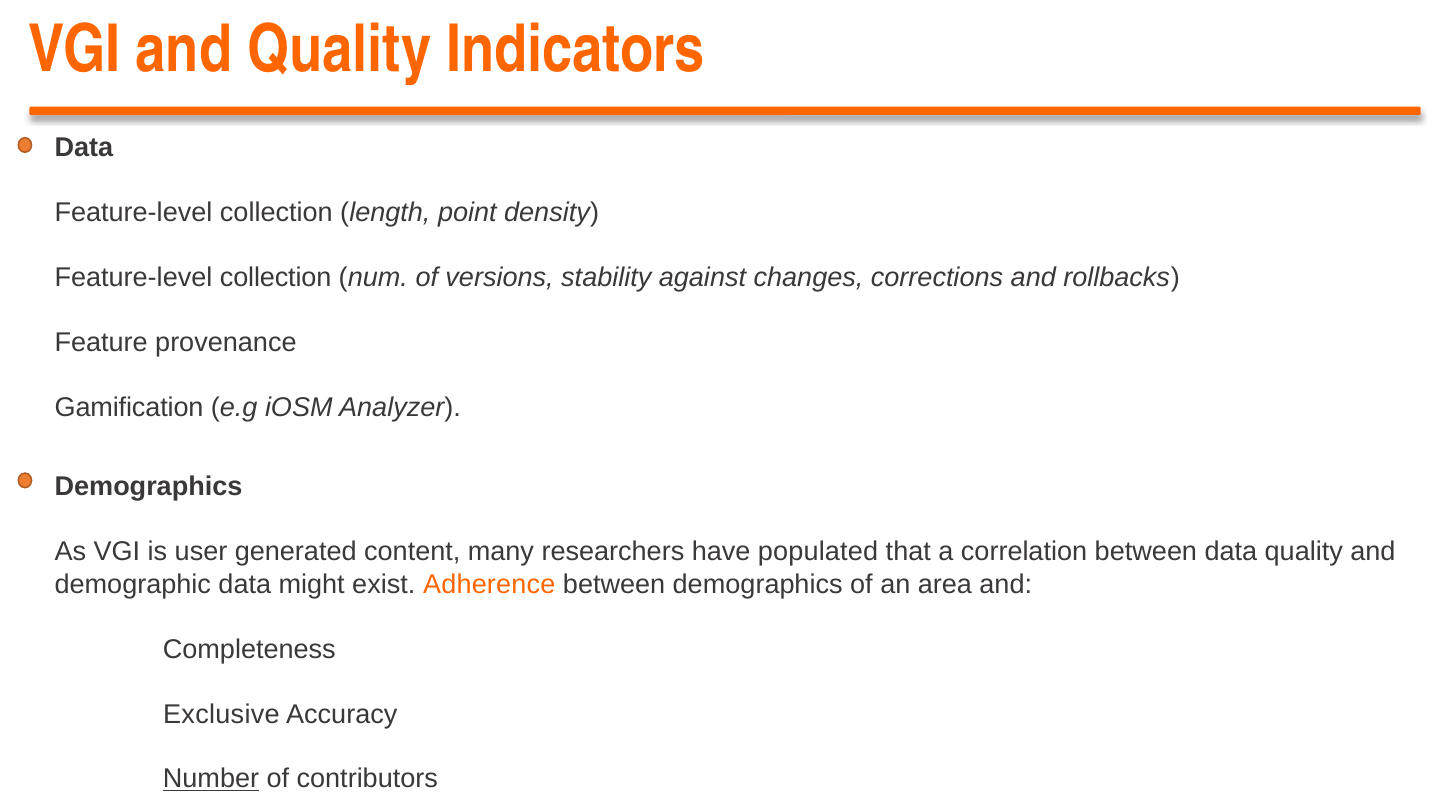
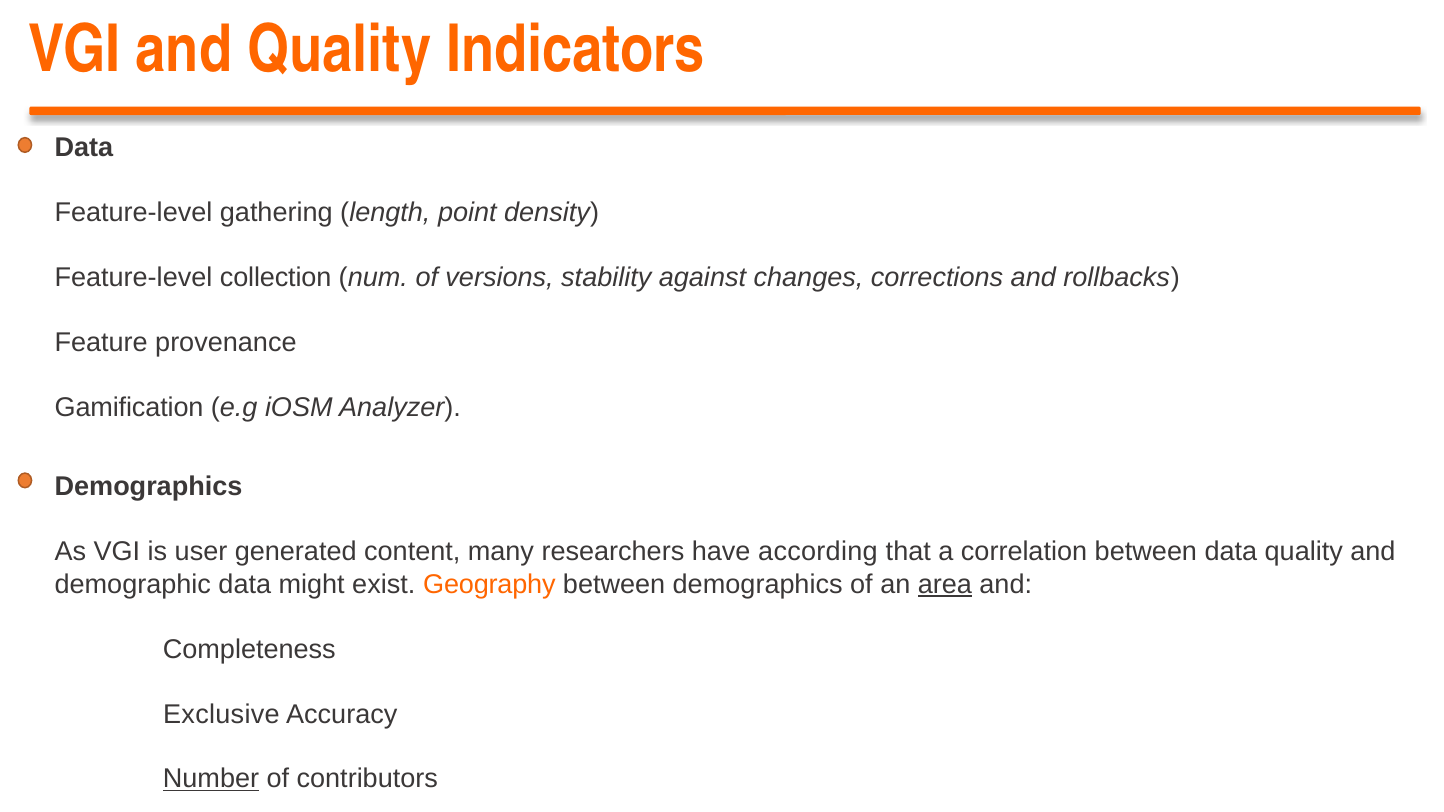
collection: collection -> gathering (276, 213)
populated: populated -> according (818, 552)
Adherence: Adherence -> Geography (489, 584)
area underline: none -> present (945, 584)
